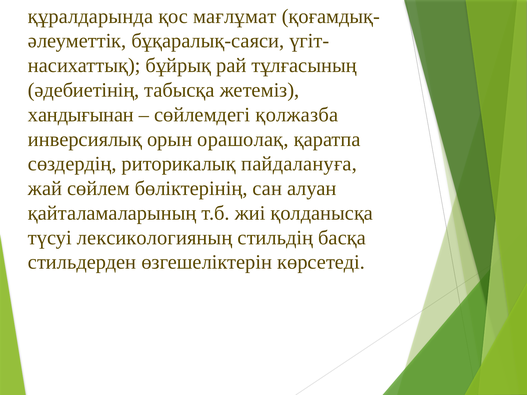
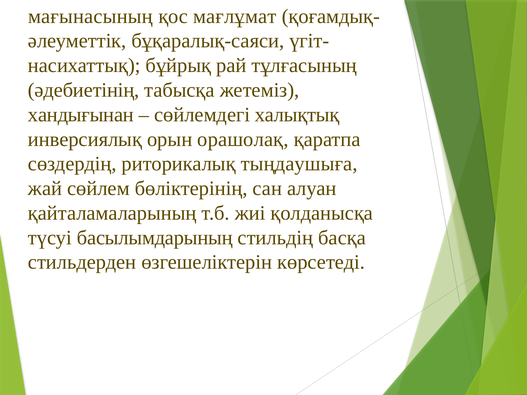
құралдарында: құралдарында -> мағынасының (91, 16)
қолжазба: қолжазба -> халықтық (297, 115)
пайдалануға: пайдалануға -> тыңдаушыға (299, 164)
лексикологияның: лексикологияның -> басылымдарының (155, 238)
